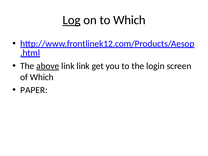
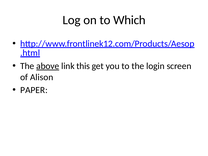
Log underline: present -> none (72, 20)
link link: link -> this (83, 66)
of Which: Which -> Alison (42, 77)
